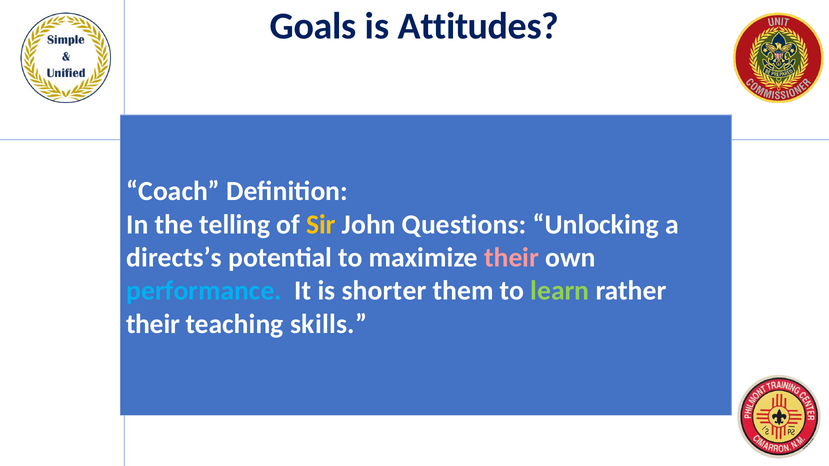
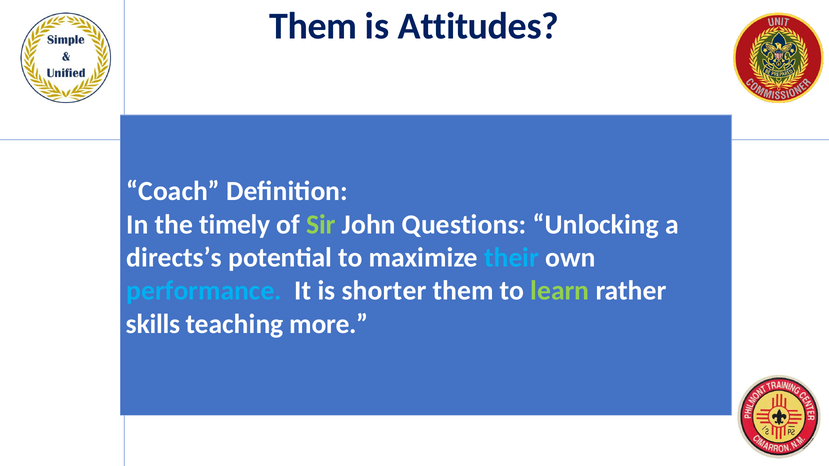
Goals: Goals -> Them (313, 26)
telling: telling -> timely (235, 225)
Sir colour: yellow -> light green (321, 225)
their colour: pink -> light blue (512, 258)
their: their -> skills (153, 324)
skills: skills -> more (329, 324)
